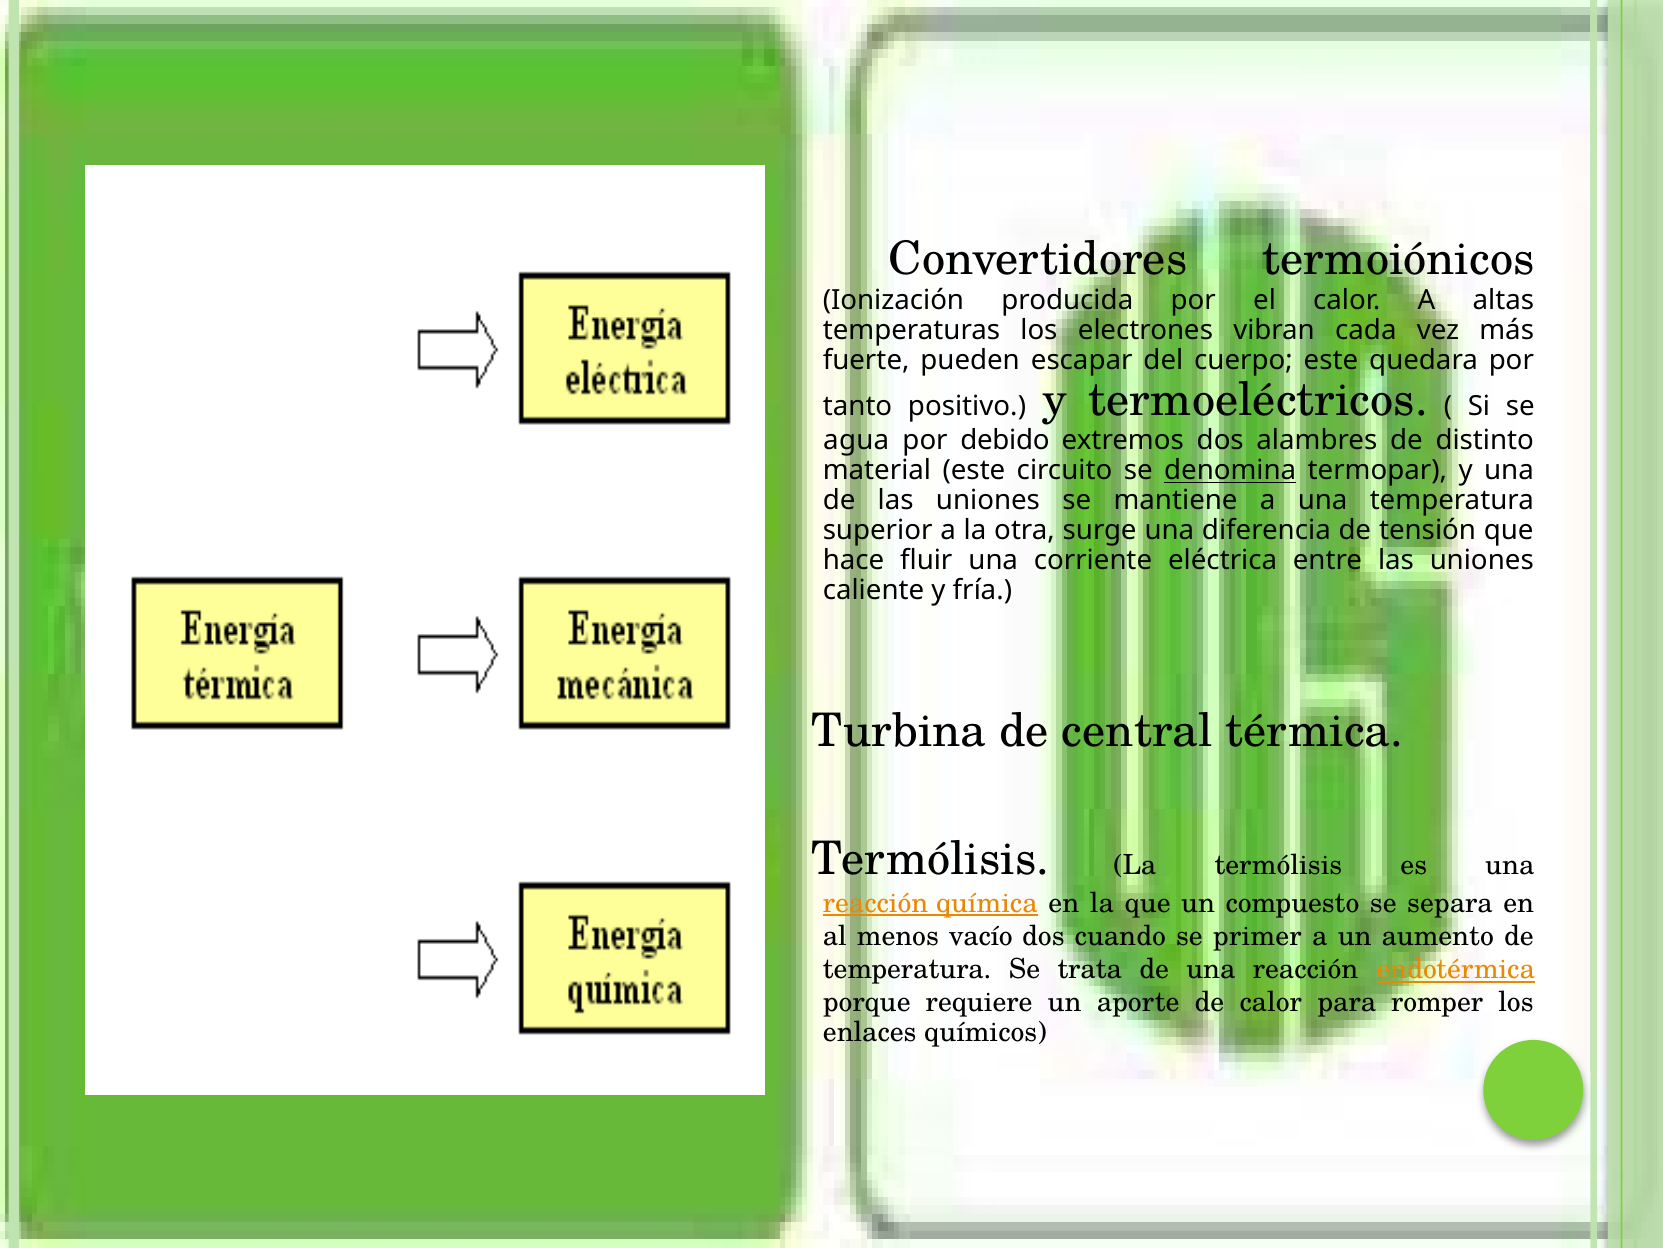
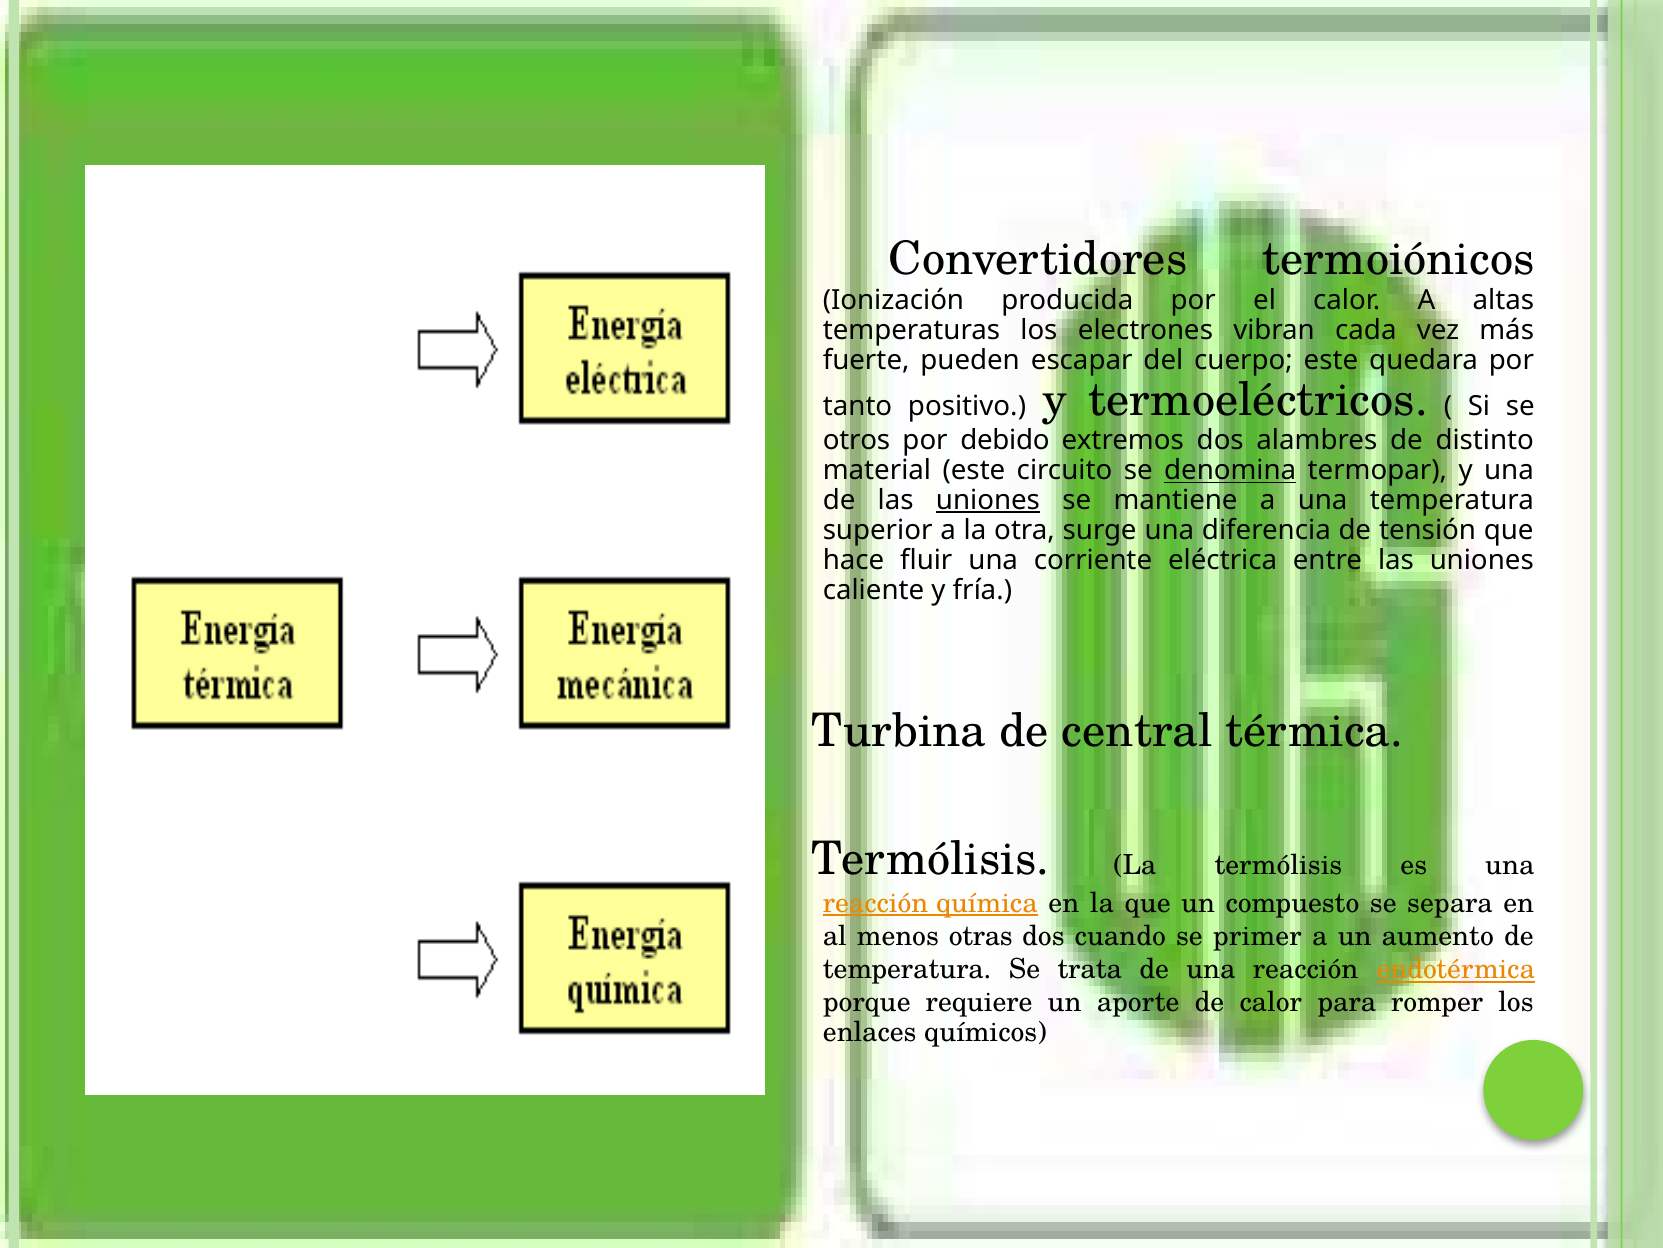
agua: agua -> otros (856, 440)
uniones underline: none -> present (988, 500)
vacío: vacío -> otras (981, 935)
